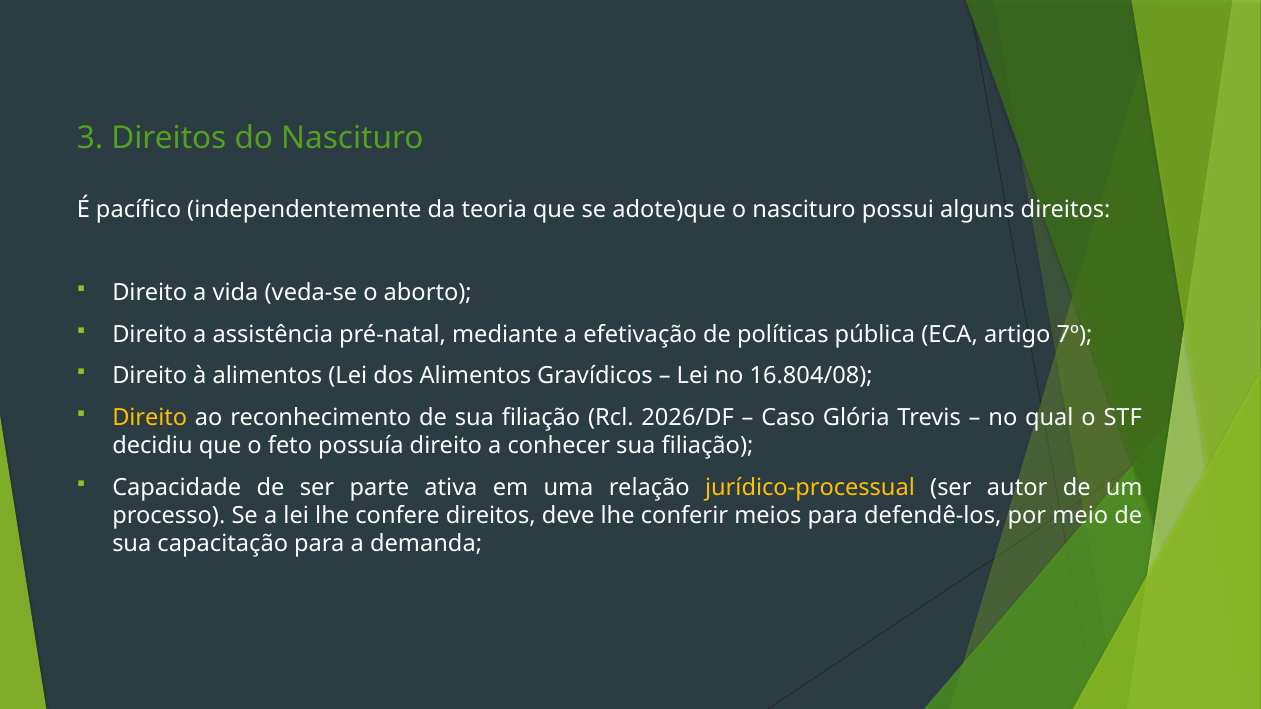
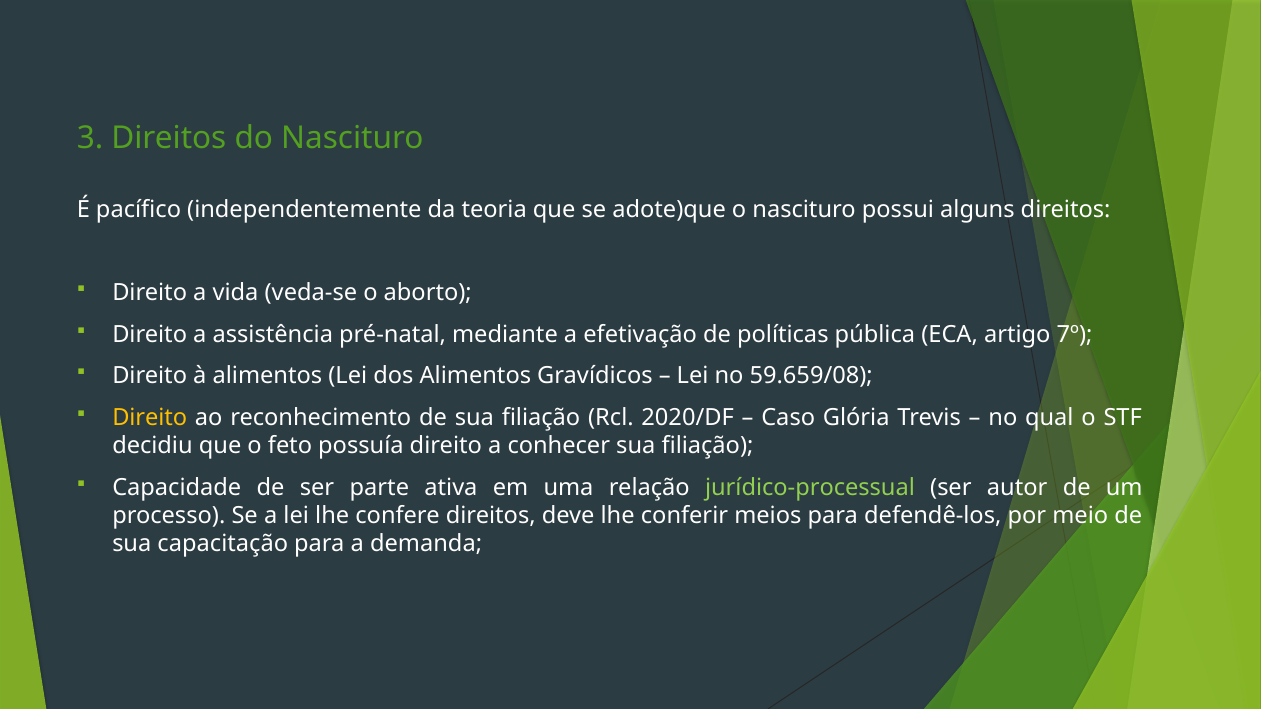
16.804/08: 16.804/08 -> 59.659/08 (811, 376)
2026/DF: 2026/DF -> 2020/DF (688, 418)
jurídico-processual colour: yellow -> light green (810, 488)
